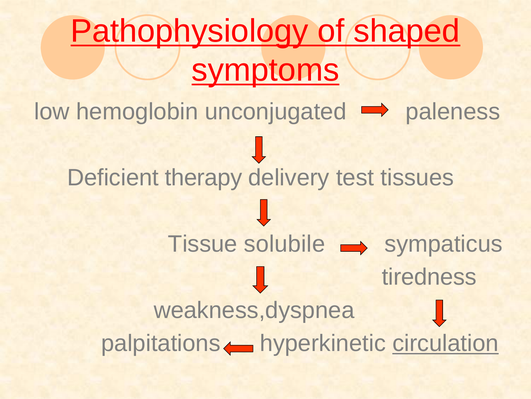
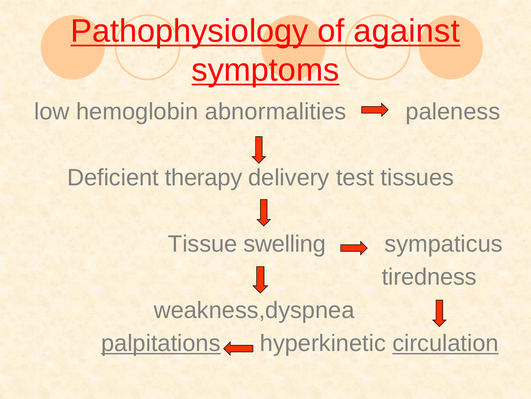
shaped: shaped -> against (407, 31)
unconjugated: unconjugated -> abnormalities (276, 111)
solubile: solubile -> swelling (285, 244)
palpitations underline: none -> present (161, 343)
